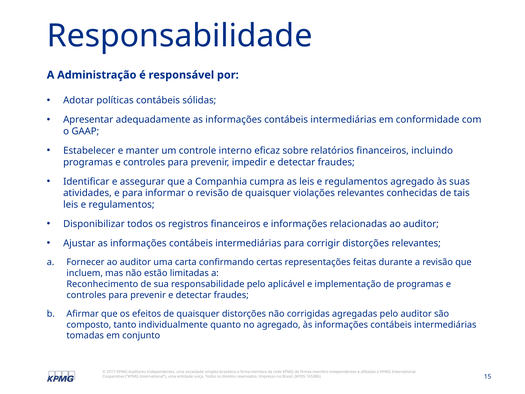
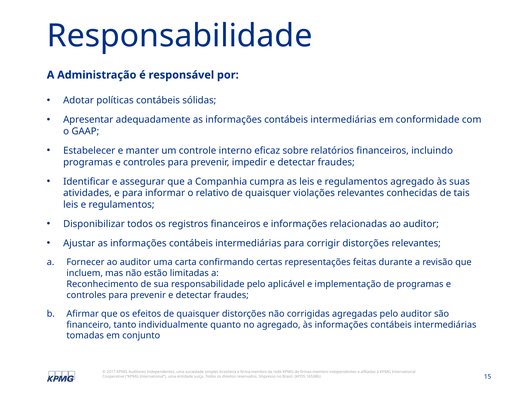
o revisão: revisão -> relativo (212, 193)
composto: composto -> financeiro (89, 324)
